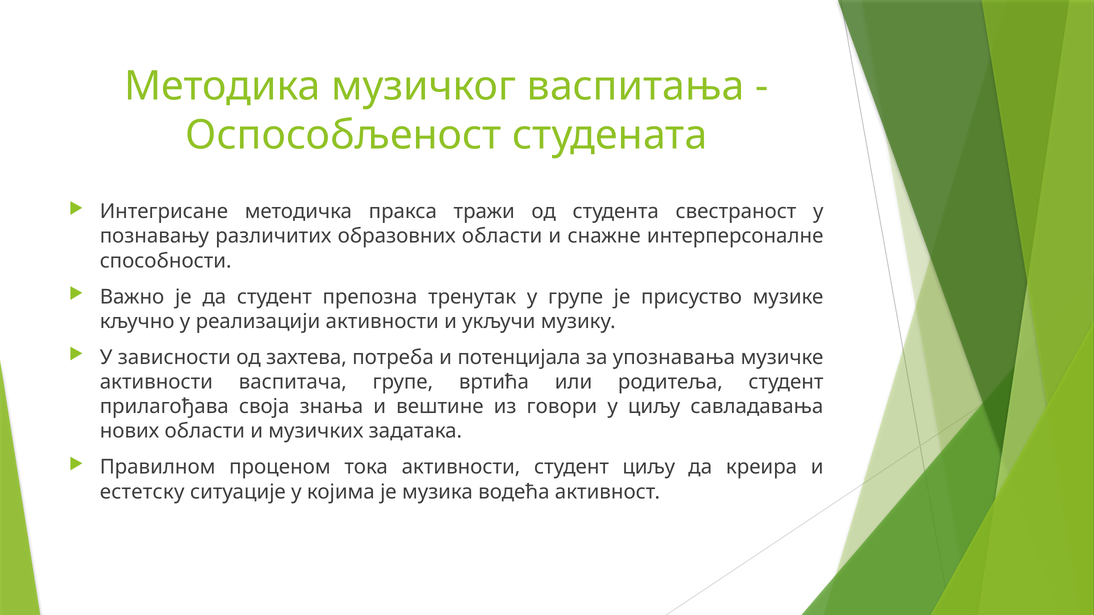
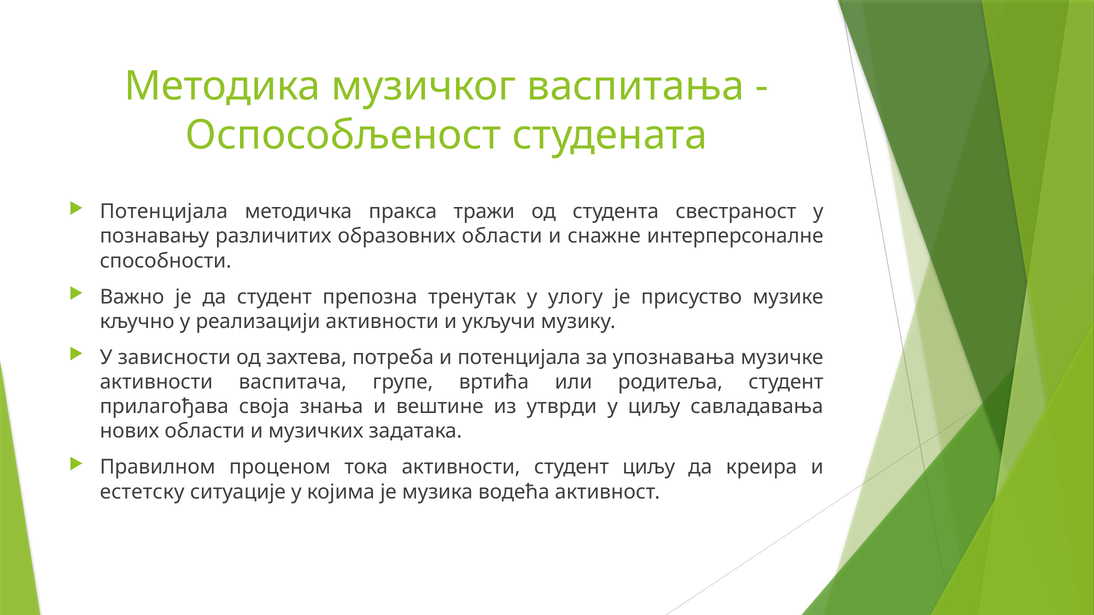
Интегрисане: Интегрисане -> Потенцијала (164, 212)
у групе: групе -> улогу (575, 297)
говори: говори -> утврди (562, 407)
